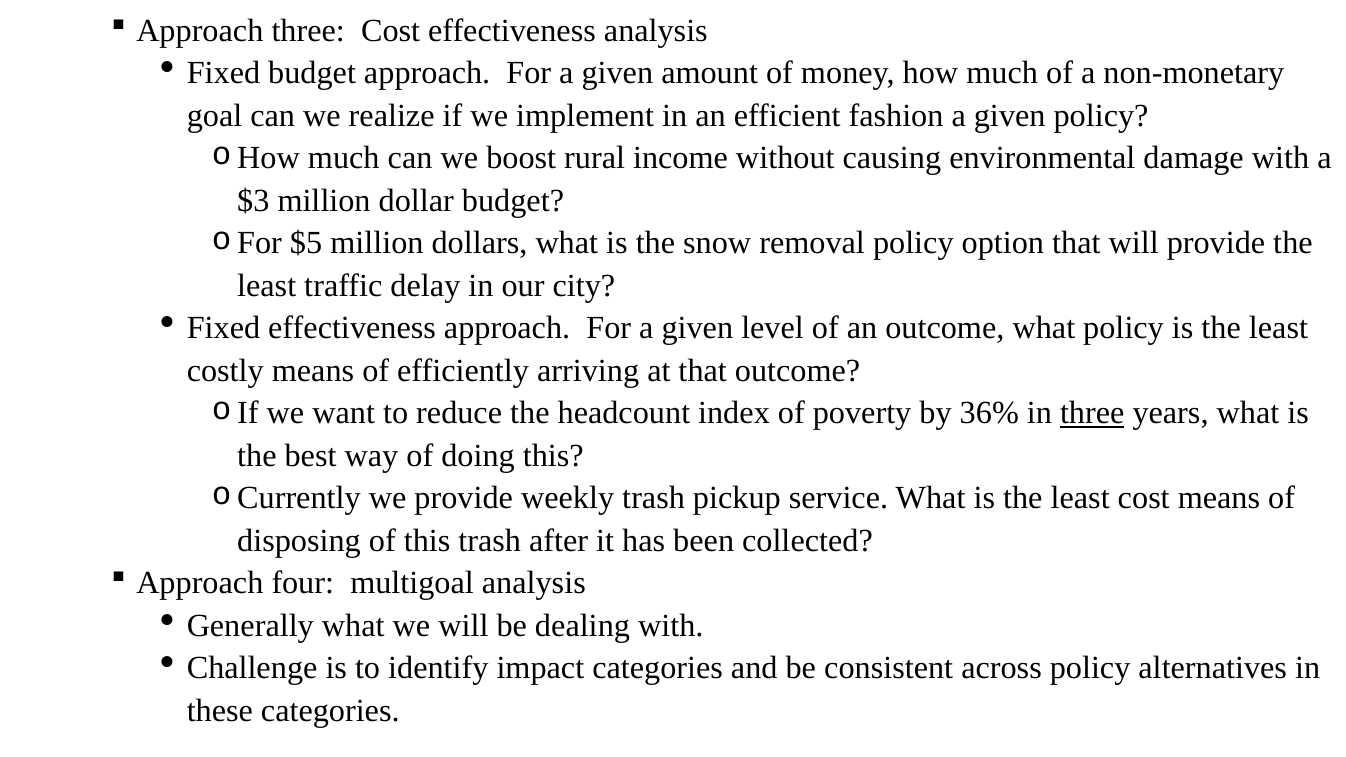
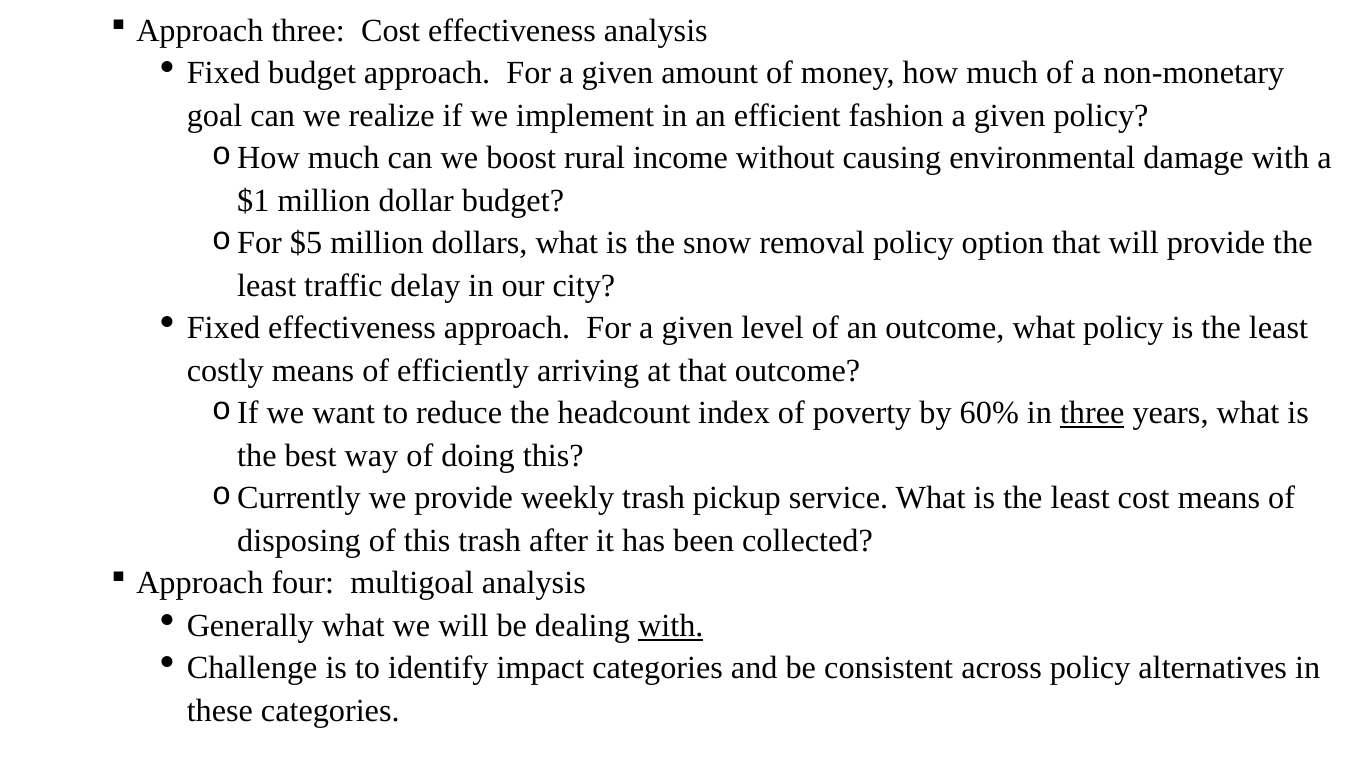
$3: $3 -> $1 (253, 201)
36%: 36% -> 60% (989, 413)
with underline: none -> present (671, 626)
